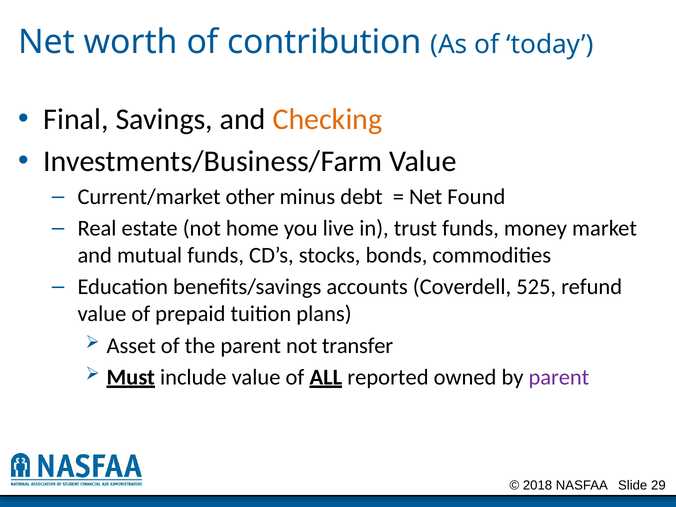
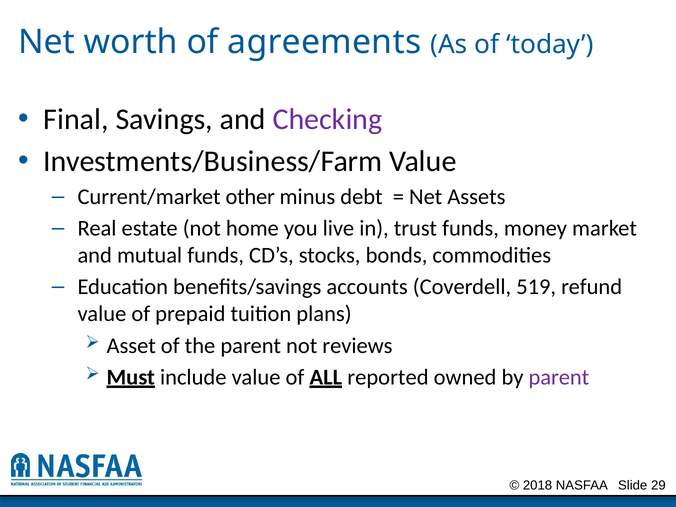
contribution: contribution -> agreements (324, 42)
Checking colour: orange -> purple (327, 119)
Found: Found -> Assets (476, 197)
525: 525 -> 519 (536, 287)
transfer: transfer -> reviews (357, 346)
